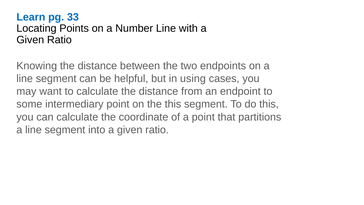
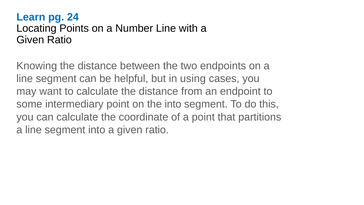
33: 33 -> 24 (73, 17)
the this: this -> into (173, 104)
